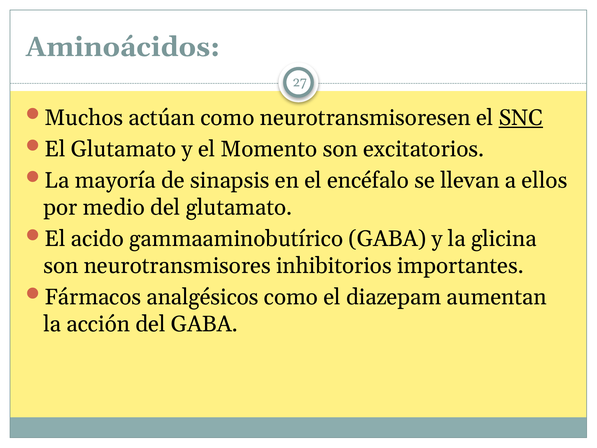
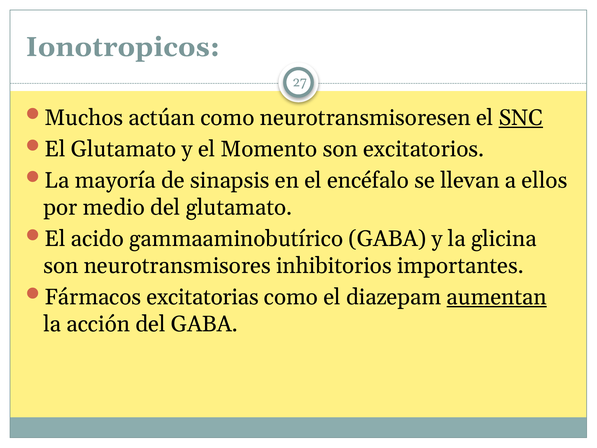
Aminoácidos: Aminoácidos -> Ionotropicos (123, 47)
analgésicos: analgésicos -> excitatorias (203, 297)
aumentan underline: none -> present (497, 297)
